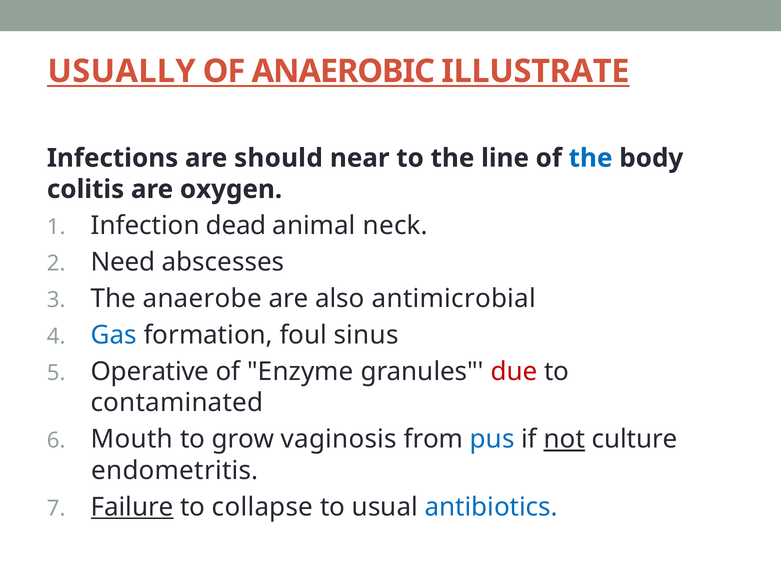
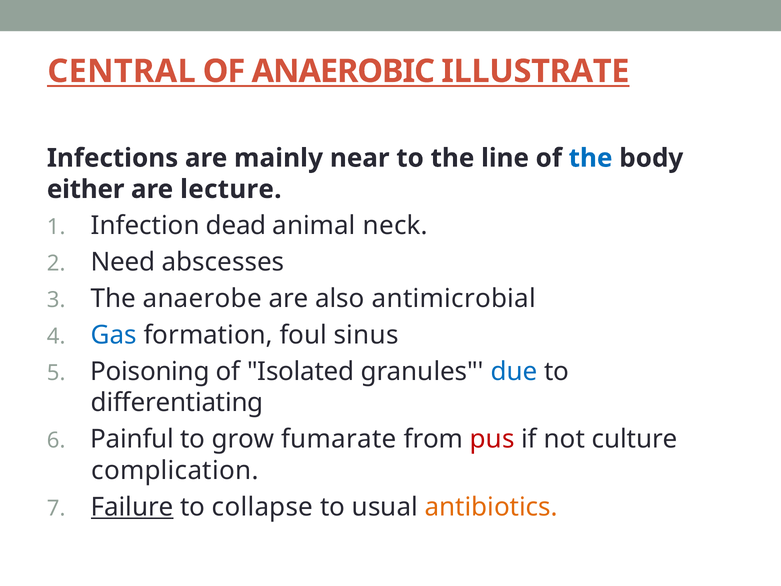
USUALLY: USUALLY -> CENTRAL (122, 71)
should: should -> mainly (279, 158)
colitis: colitis -> either (86, 189)
oxygen: oxygen -> lecture (231, 189)
Operative: Operative -> Poisoning (150, 371)
Enzyme: Enzyme -> Isolated (301, 371)
due colour: red -> blue (514, 371)
contaminated: contaminated -> differentiating (177, 403)
Mouth: Mouth -> Painful (132, 439)
vaginosis: vaginosis -> fumarate (339, 439)
pus colour: blue -> red (492, 439)
not underline: present -> none (564, 439)
endometritis: endometritis -> complication (175, 470)
antibiotics colour: blue -> orange (491, 507)
